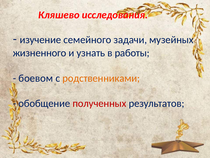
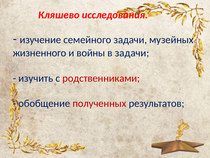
узнать: узнать -> войны (91, 53)
в работы: работы -> задачи (132, 53)
боевом: боевом -> изучить (36, 78)
родственниками colour: orange -> red (101, 78)
